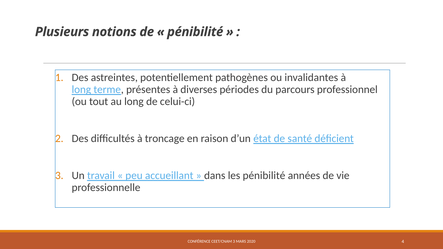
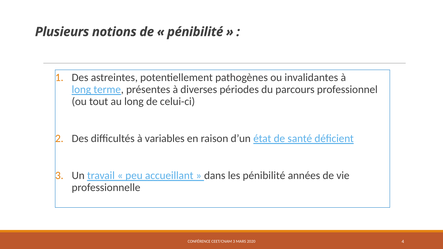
troncage: troncage -> variables (165, 139)
